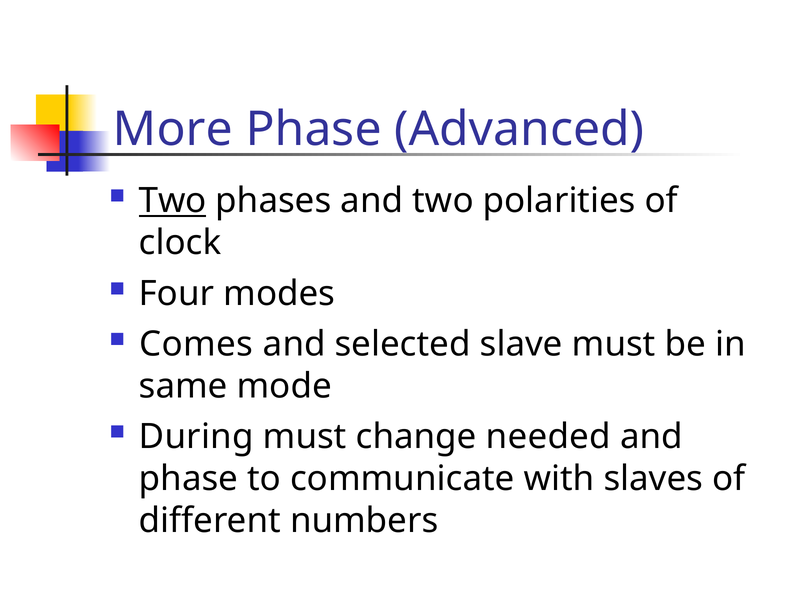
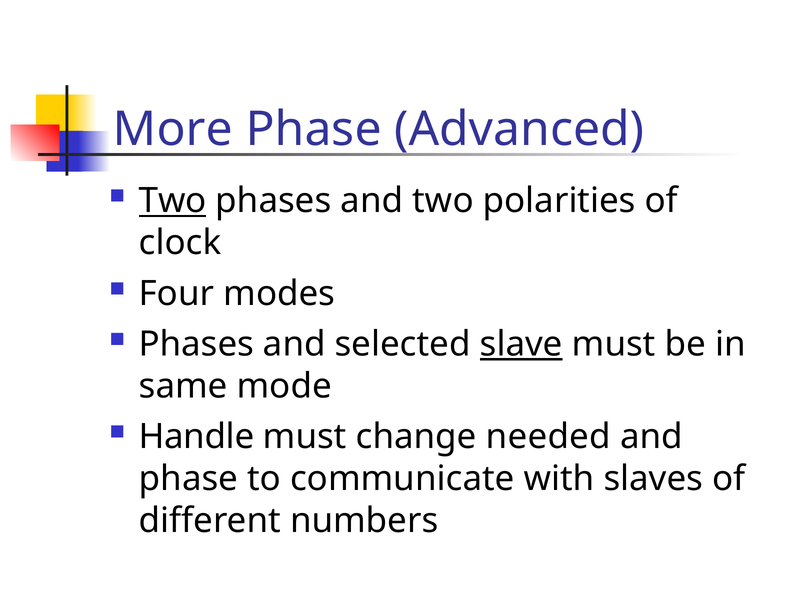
Comes: Comes -> Phases (196, 344)
slave underline: none -> present (521, 344)
During: During -> Handle (196, 437)
